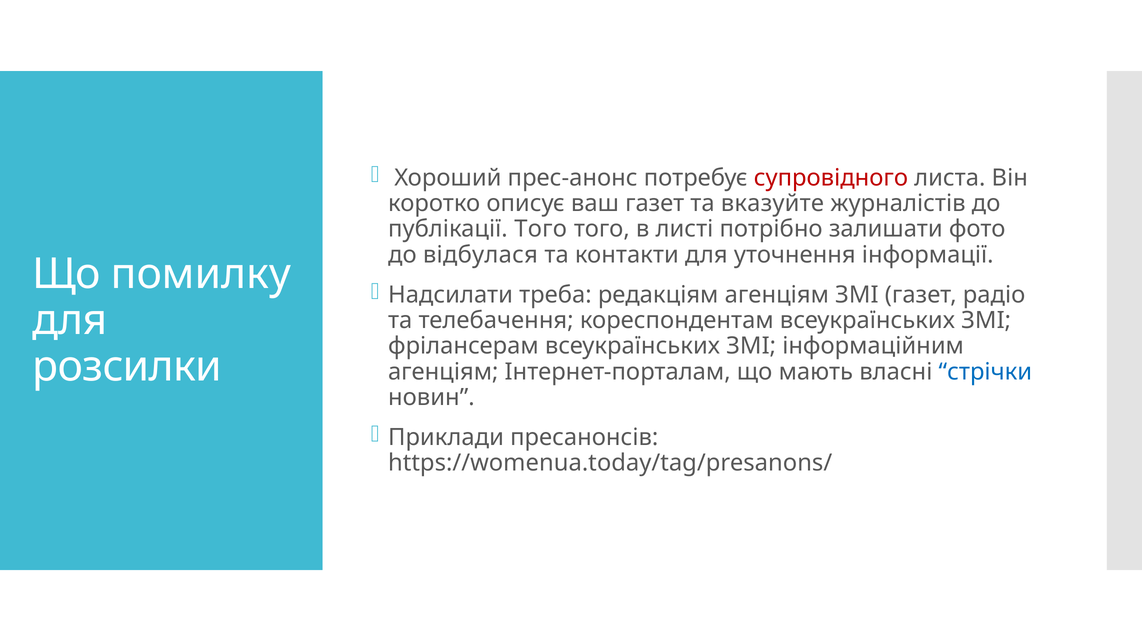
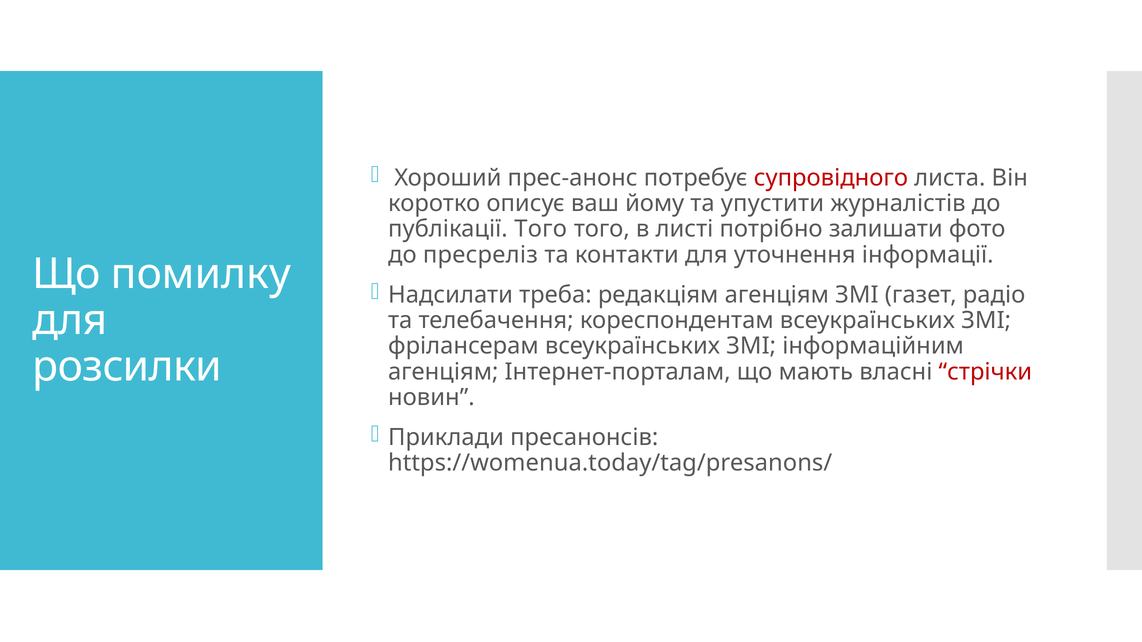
ваш газет: газет -> йому (655, 204)
вказуйте: вказуйте -> упустити (772, 204)
відбулася: відбулася -> пресреліз (480, 255)
стрiчки colour: blue -> red (985, 372)
